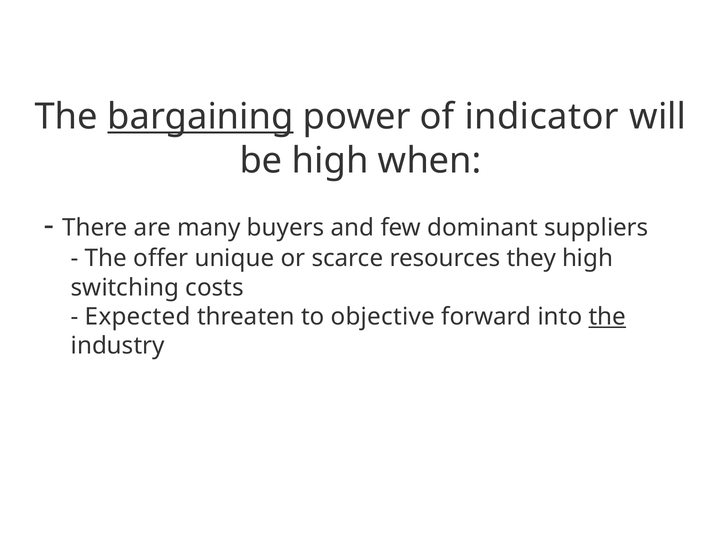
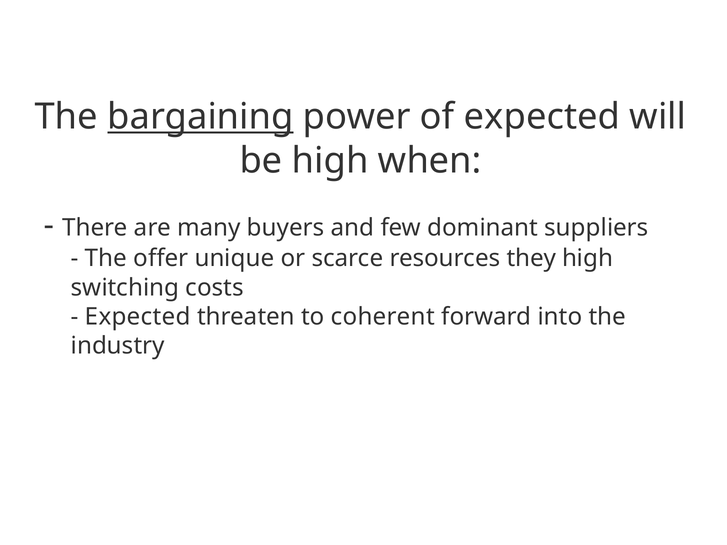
of indicator: indicator -> expected (542, 117)
objective: objective -> coherent (383, 317)
the underline: present -> none (607, 317)
